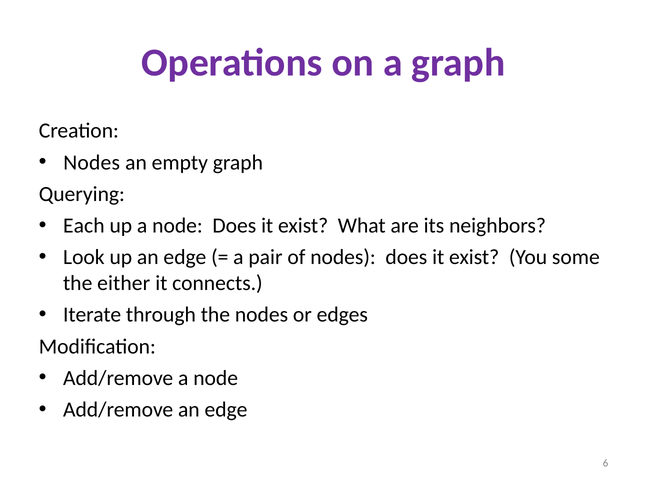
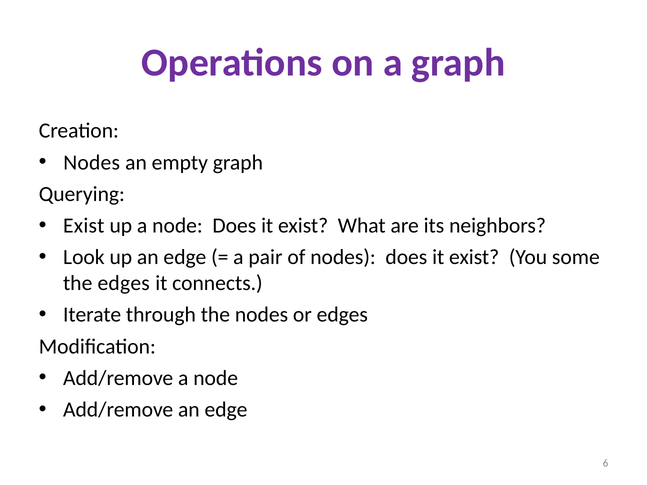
Each: Each -> Exist (84, 226)
the either: either -> edges (124, 283)
